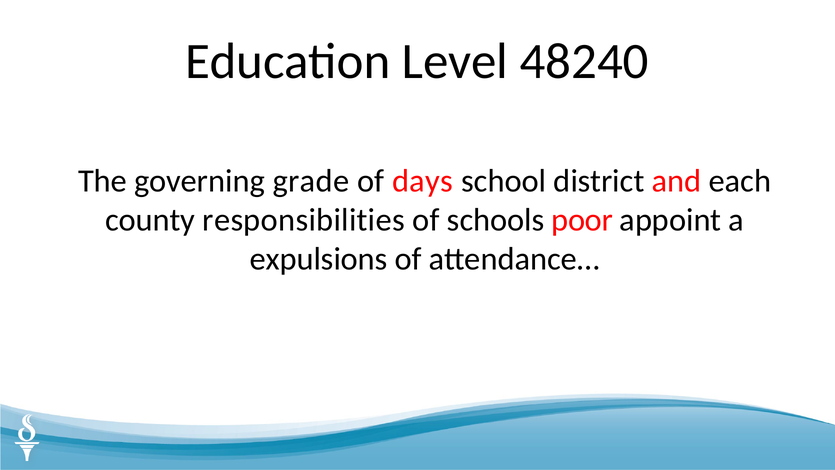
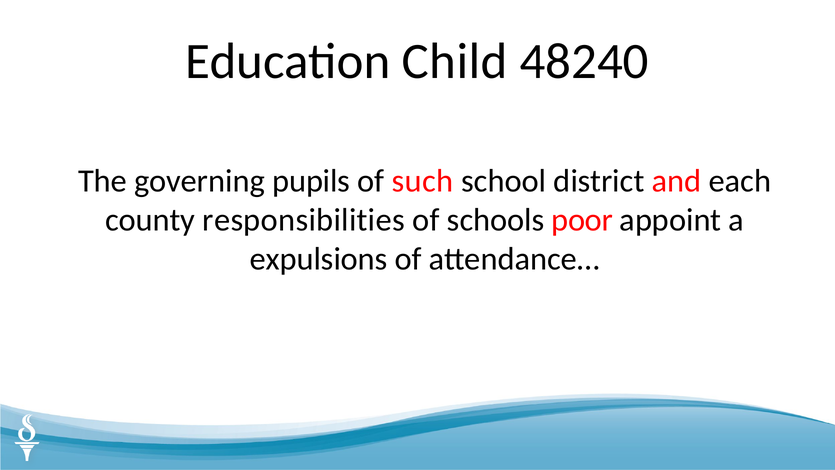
Level: Level -> Child (455, 62)
grade: grade -> pupils (311, 181)
days: days -> such (423, 181)
